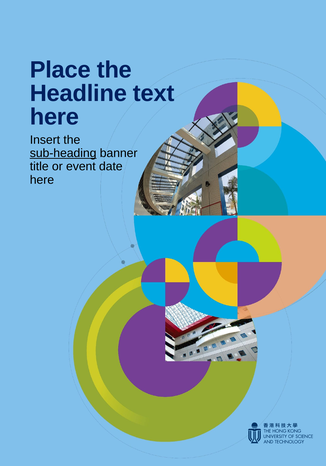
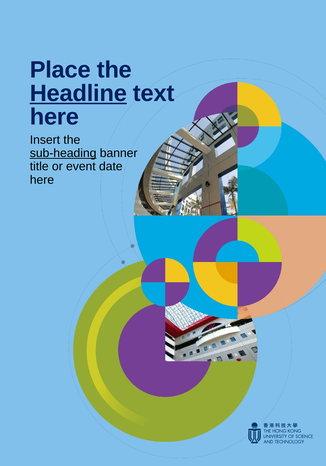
Headline underline: none -> present (78, 93)
